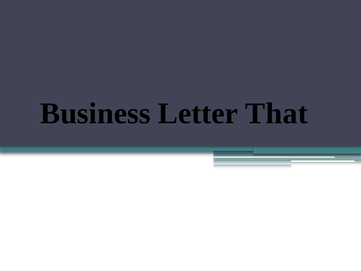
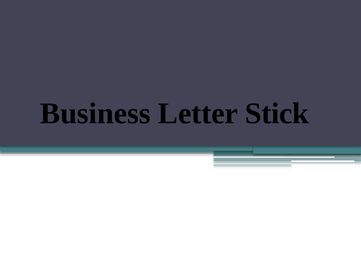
That: That -> Stick (277, 113)
